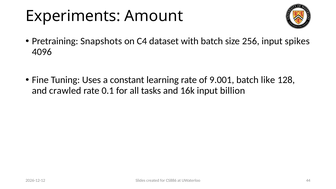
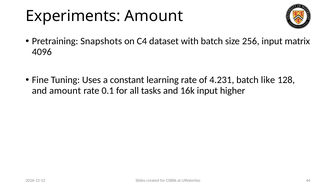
spikes: spikes -> matrix (297, 41)
9.001: 9.001 -> 4.231 (222, 80)
and crawled: crawled -> amount (65, 91)
billion: billion -> higher (233, 91)
